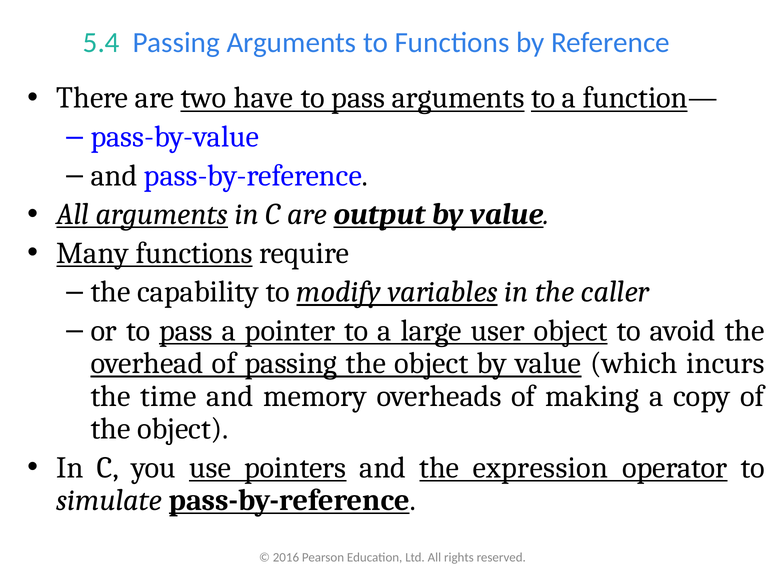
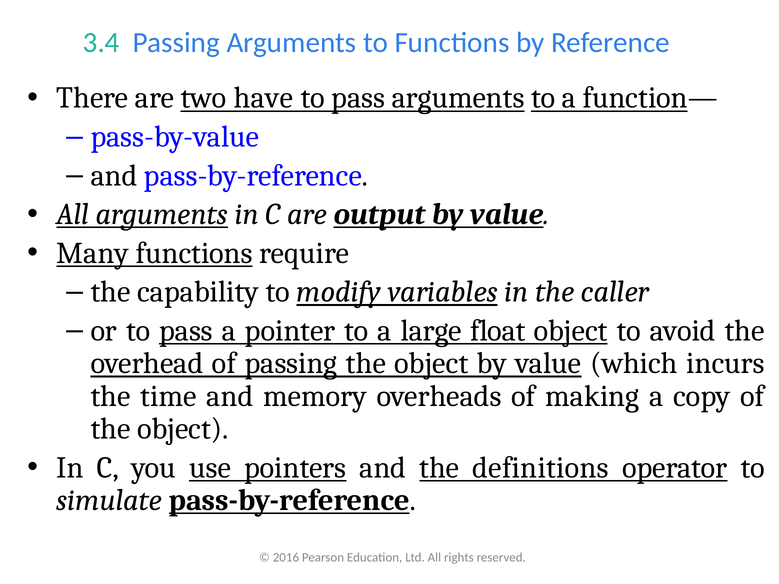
5.4: 5.4 -> 3.4 (101, 42)
user: user -> float (498, 331)
expression: expression -> definitions (541, 468)
